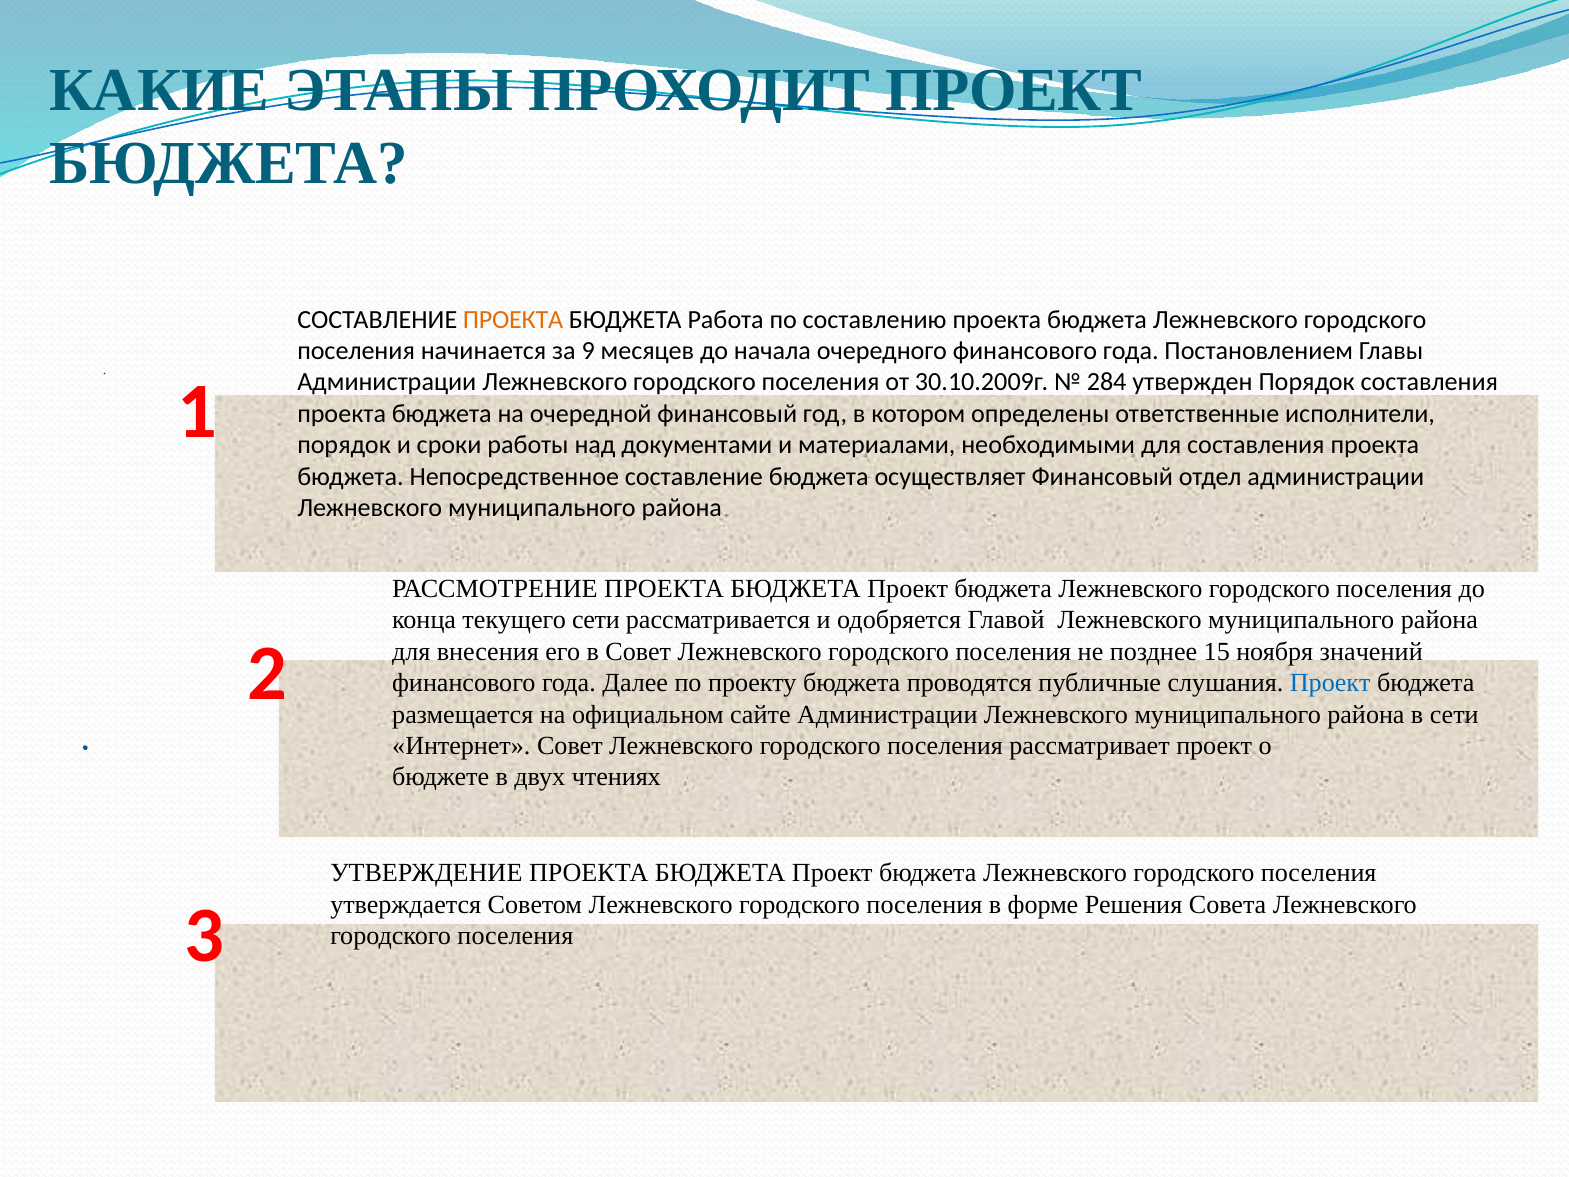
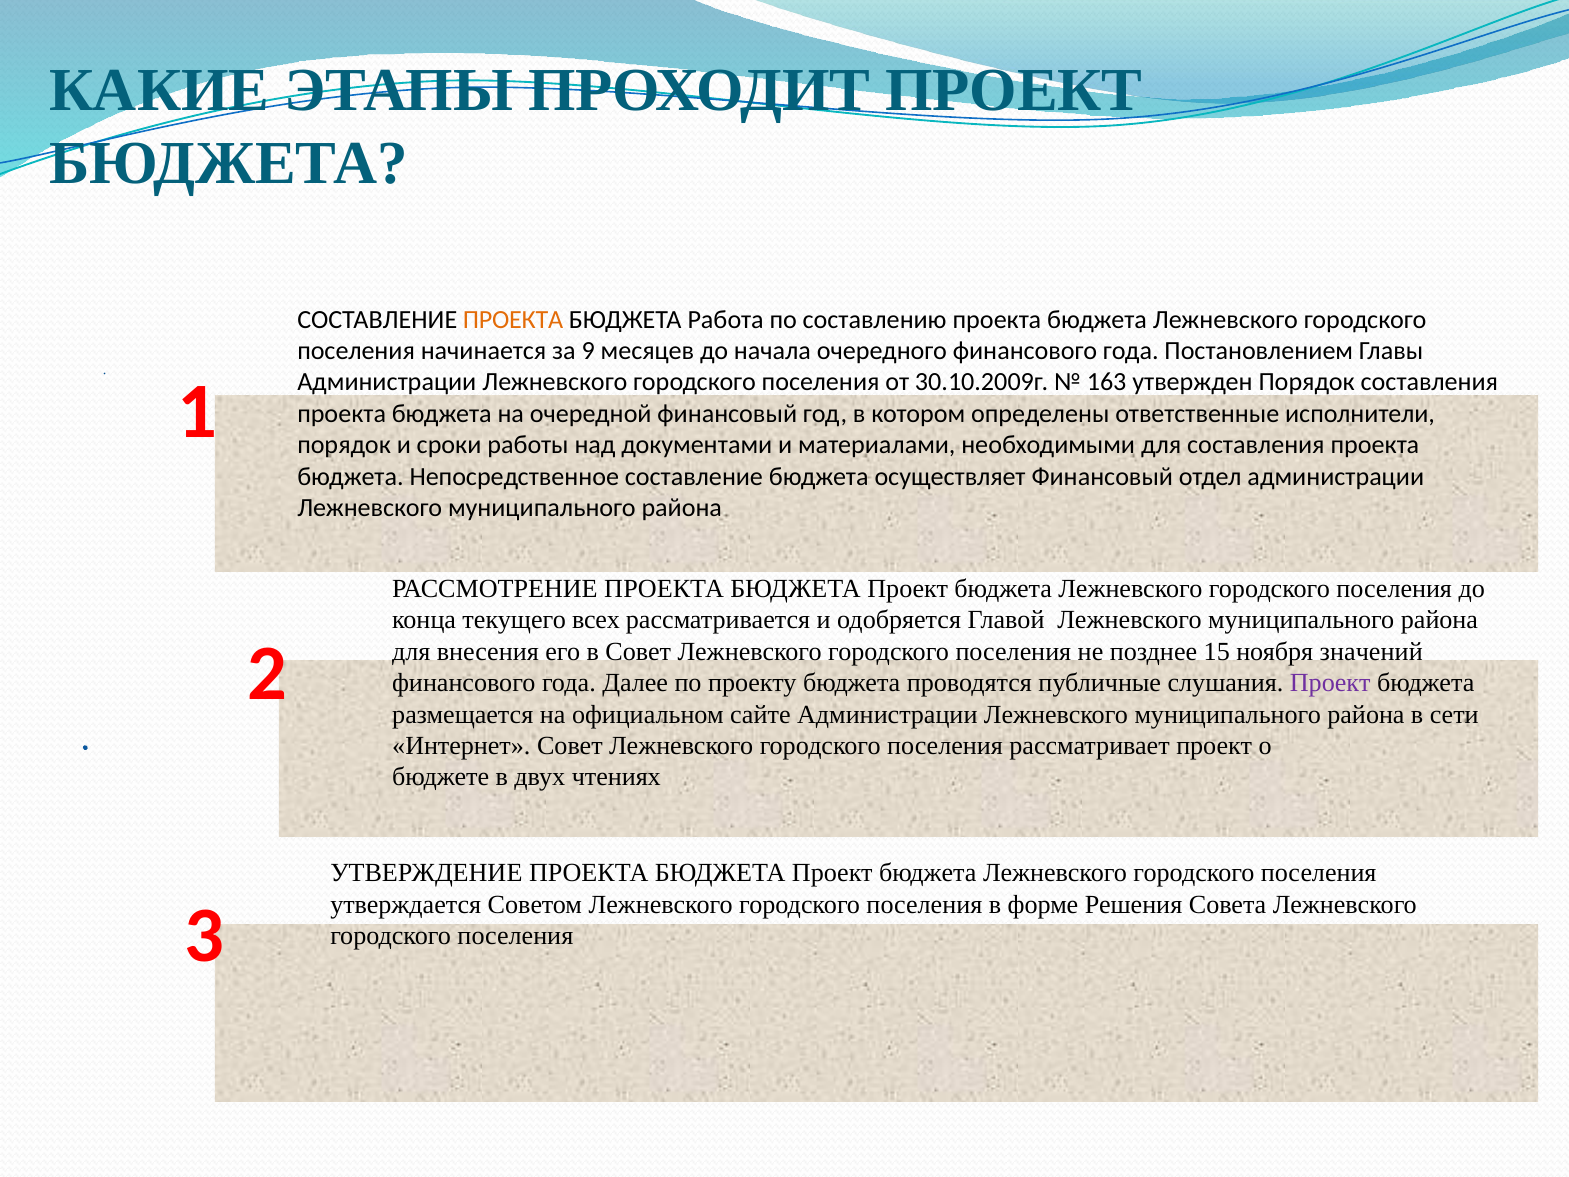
284: 284 -> 163 (1107, 382)
текущего сети: сети -> всех (596, 620)
Проект colour: blue -> purple (1330, 683)
